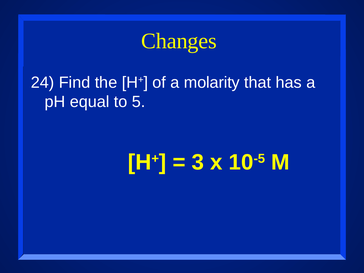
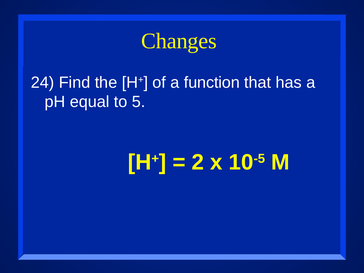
molarity: molarity -> function (212, 82)
3: 3 -> 2 (198, 162)
